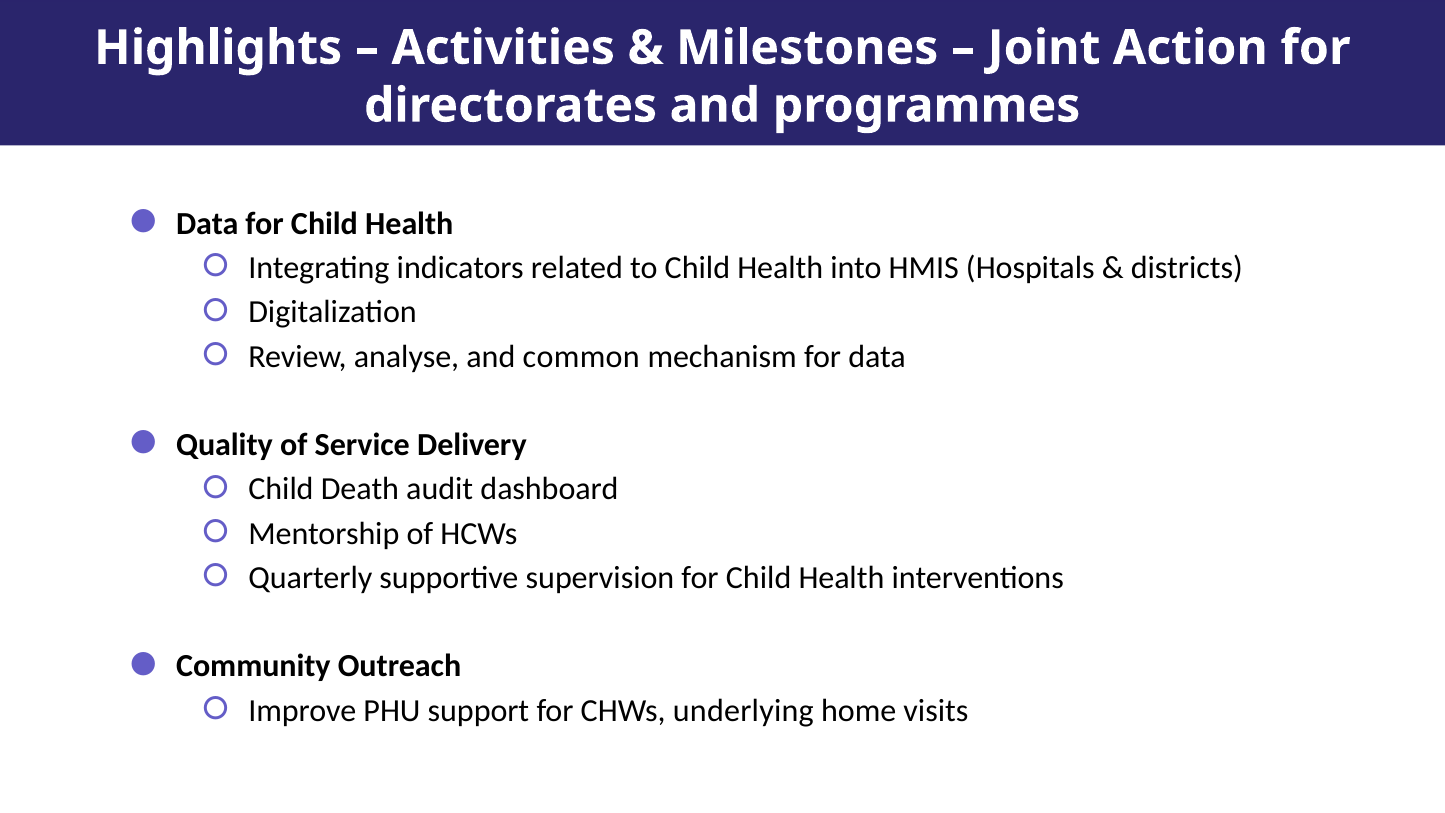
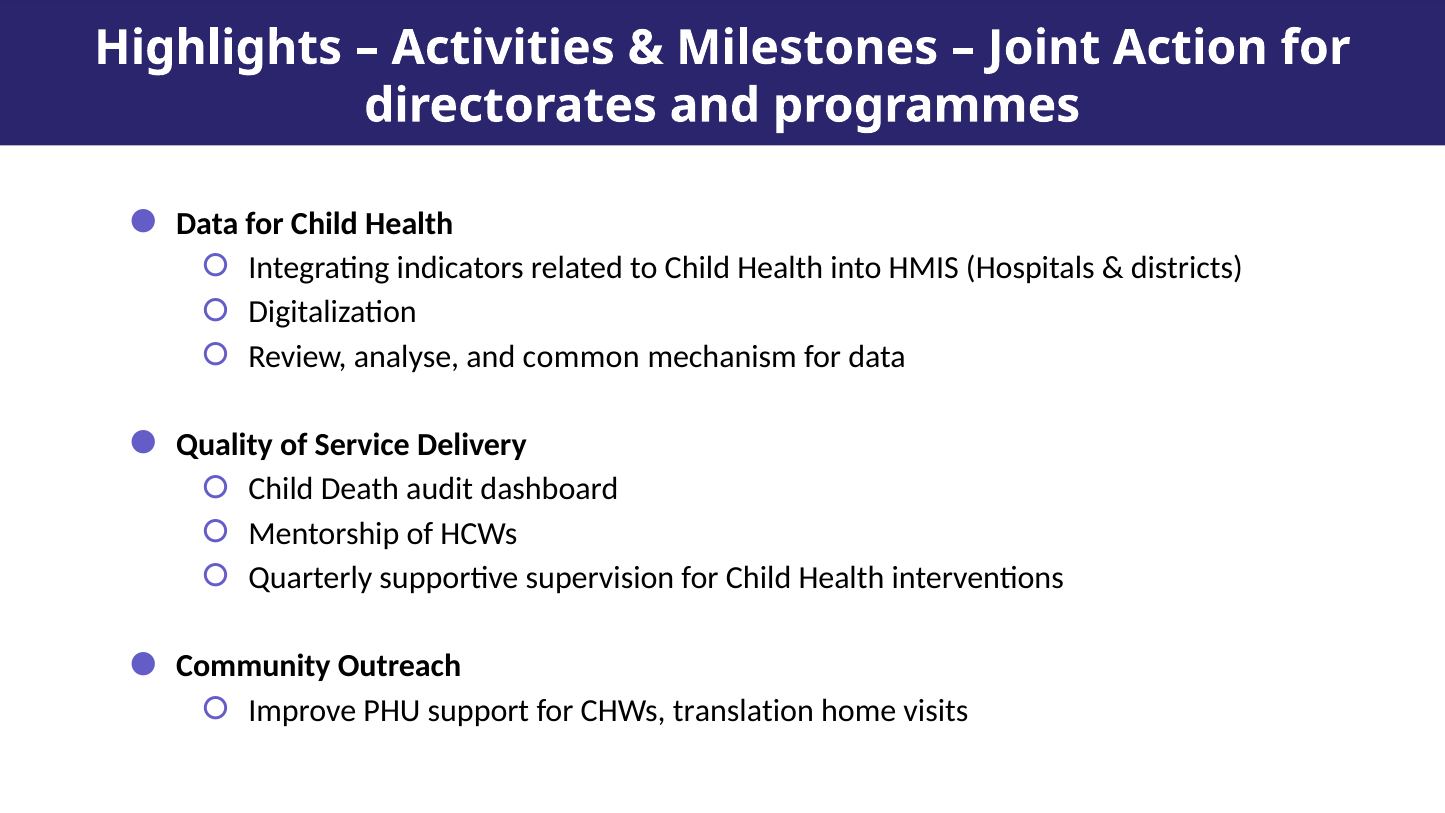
underlying: underlying -> translation (743, 710)
